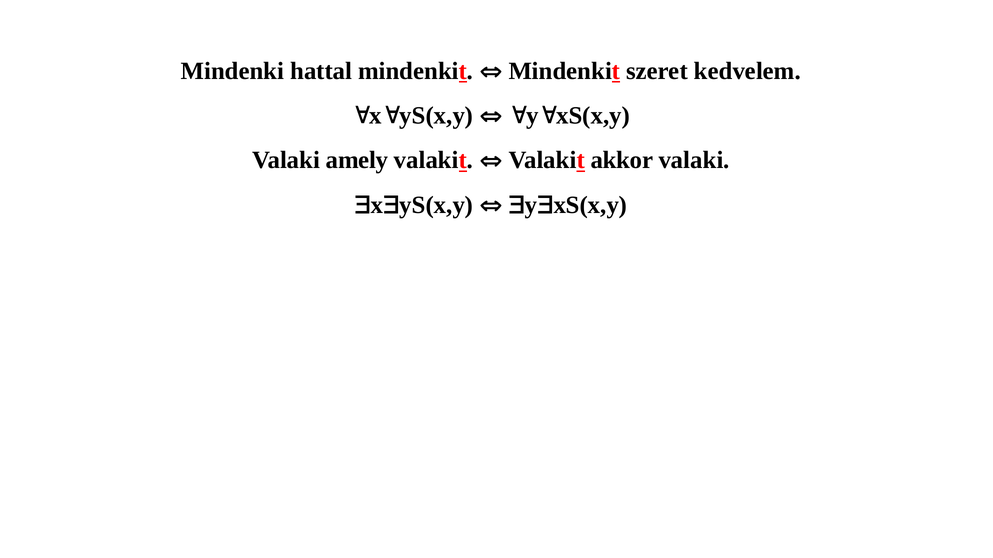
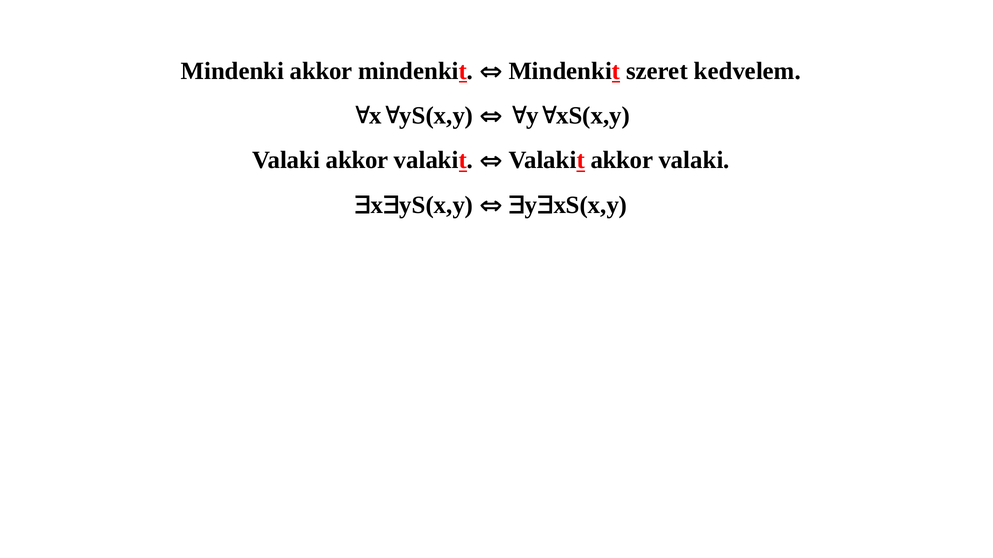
Mindenki hattal: hattal -> akkor (321, 71)
Valaki amely: amely -> akkor (357, 160)
